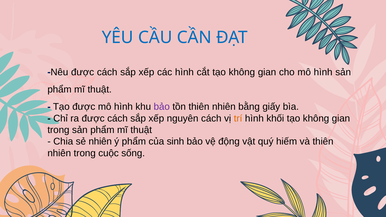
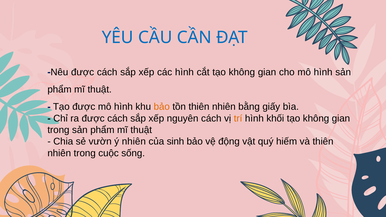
bảo colour: purple -> orange (162, 107)
sẻ nhiên: nhiên -> vườn (100, 142)
ý phẩm: phẩm -> nhiên (134, 142)
